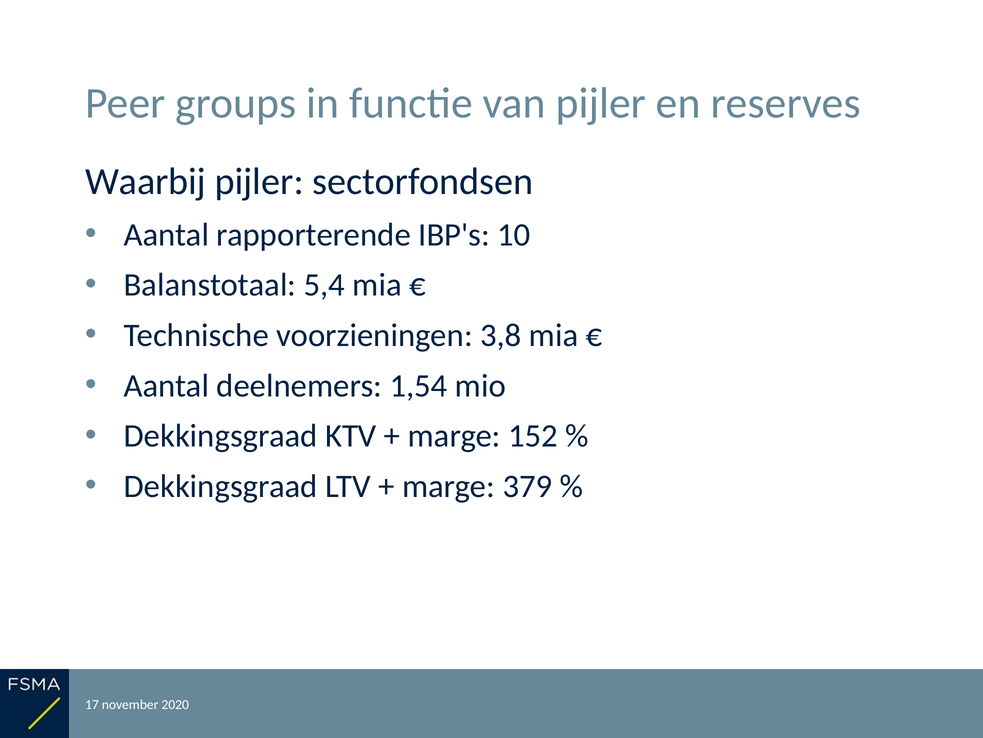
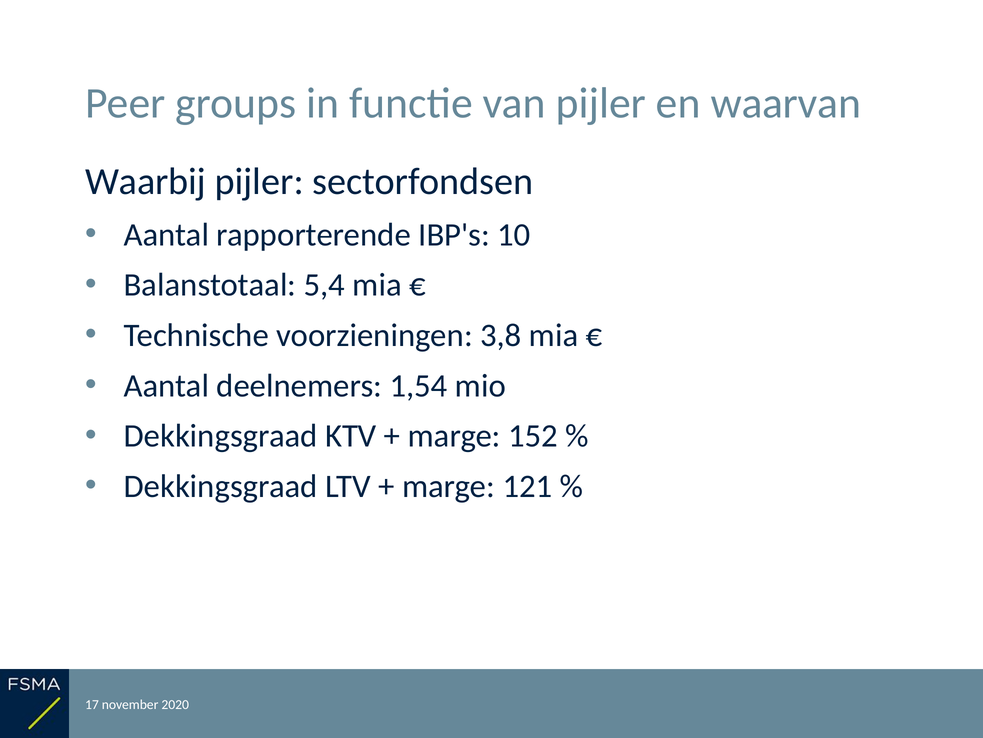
reserves: reserves -> waarvan (786, 103)
379: 379 -> 121 (527, 486)
